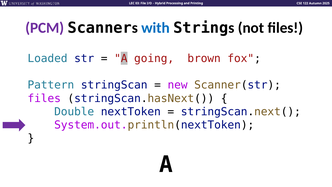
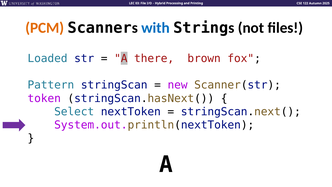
PCM colour: purple -> orange (45, 28)
going: going -> there (154, 58)
files: files -> token (44, 98)
Double: Double -> Select (74, 111)
